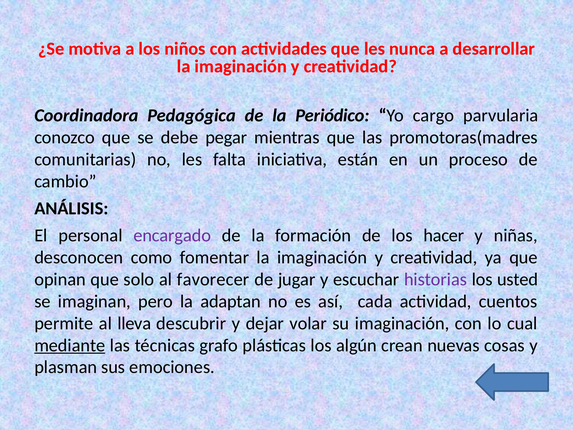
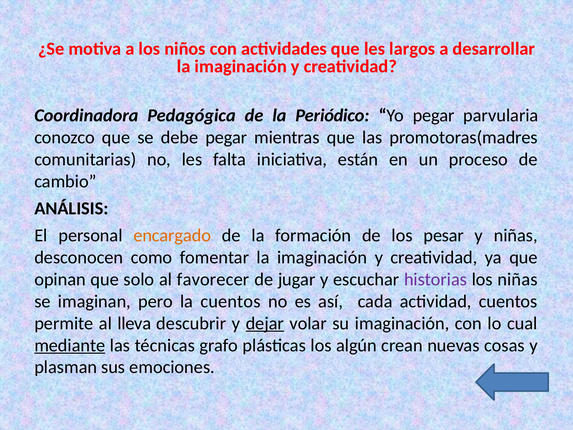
nunca: nunca -> largos (412, 49)
Yo cargo: cargo -> pegar (434, 115)
encargado colour: purple -> orange (172, 235)
hacer: hacer -> pesar (444, 235)
los usted: usted -> niñas (517, 279)
la adaptan: adaptan -> cuentos (230, 301)
dejar underline: none -> present (265, 323)
